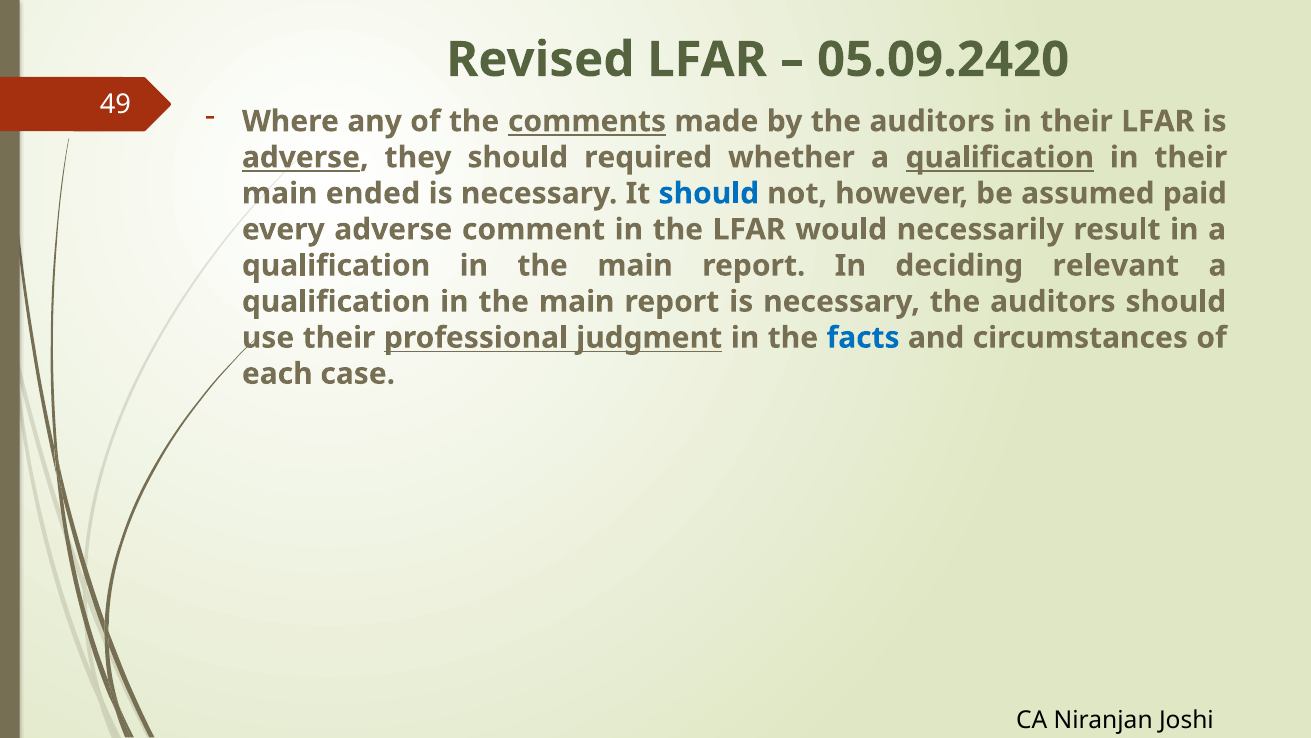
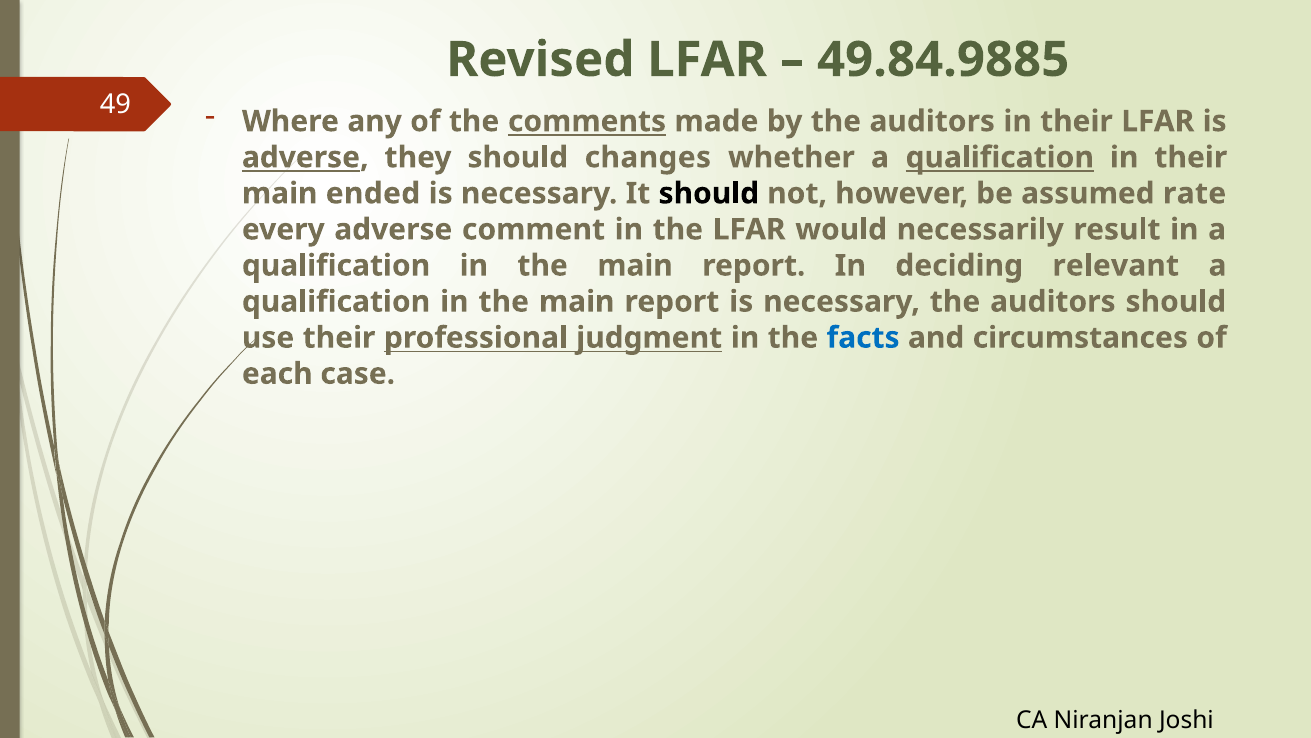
05.09.2420: 05.09.2420 -> 49.84.9885 (943, 60)
required: required -> changes (648, 157)
should colour: blue -> black (709, 193)
paid: paid -> rate (1195, 193)
